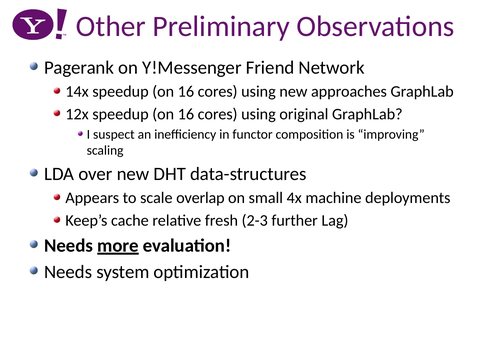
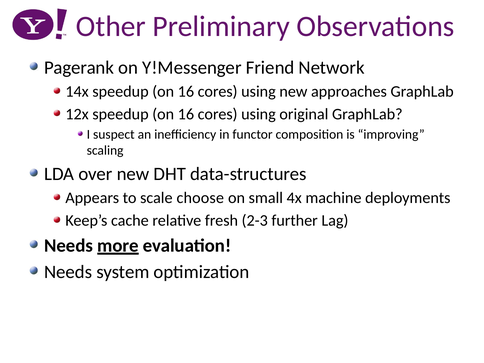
overlap: overlap -> choose (200, 198)
